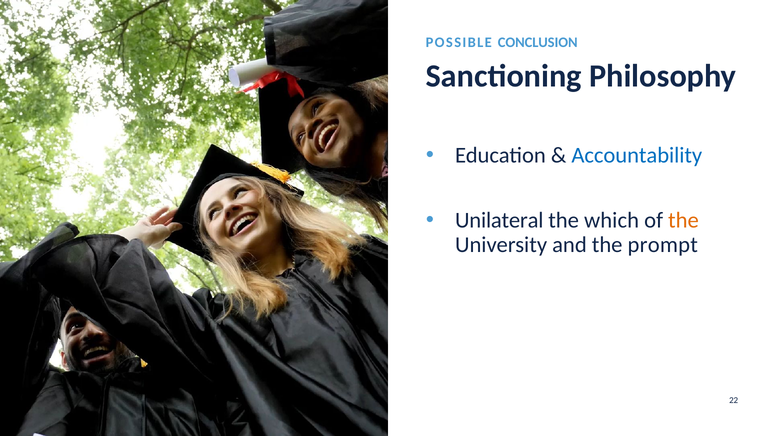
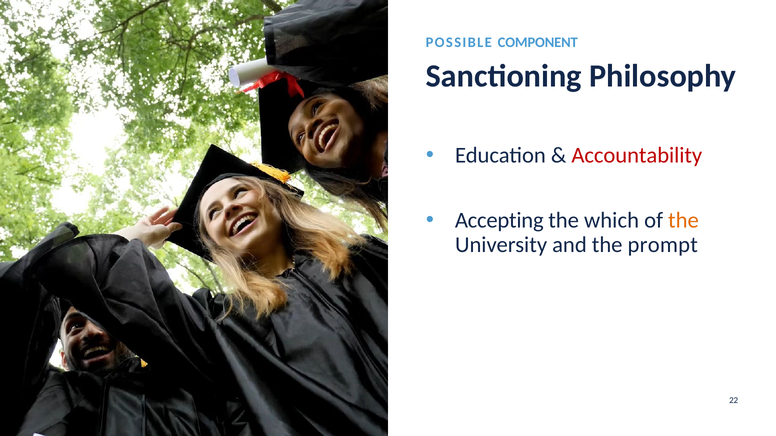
CONCLUSION: CONCLUSION -> COMPONENT (538, 43)
Accountability colour: blue -> red (637, 156)
Unilateral: Unilateral -> Accepting (499, 221)
